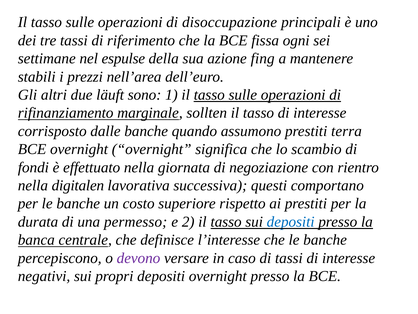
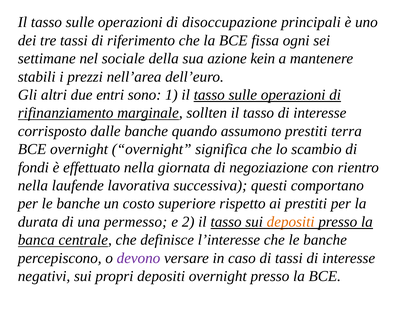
espulse: espulse -> sociale (123, 59)
fing: fing -> kein (263, 59)
läuft: läuft -> entri (110, 95)
digitalen: digitalen -> laufende (78, 185)
depositi colour: blue -> orange (291, 221)
